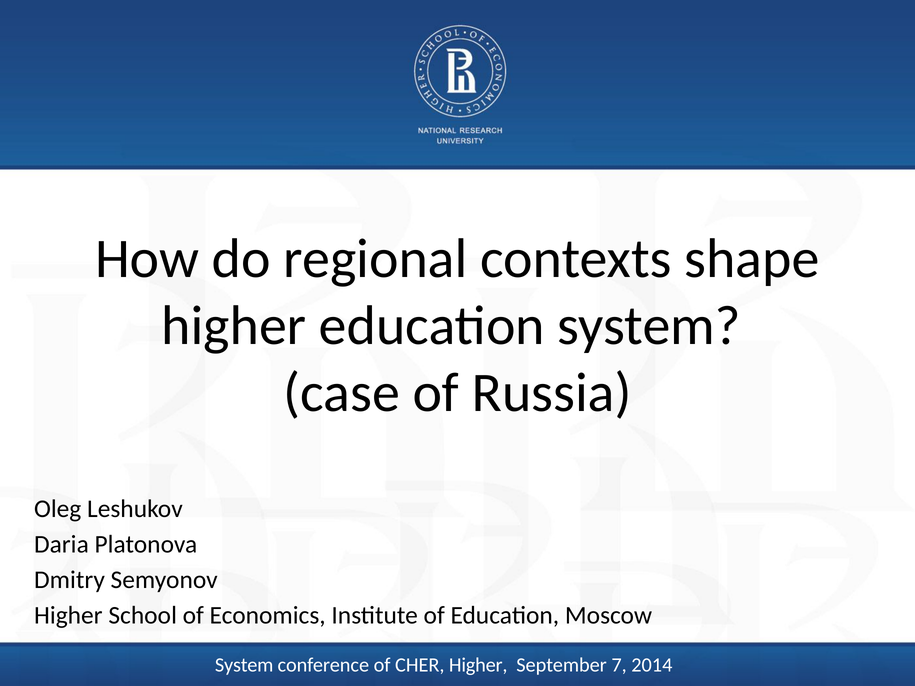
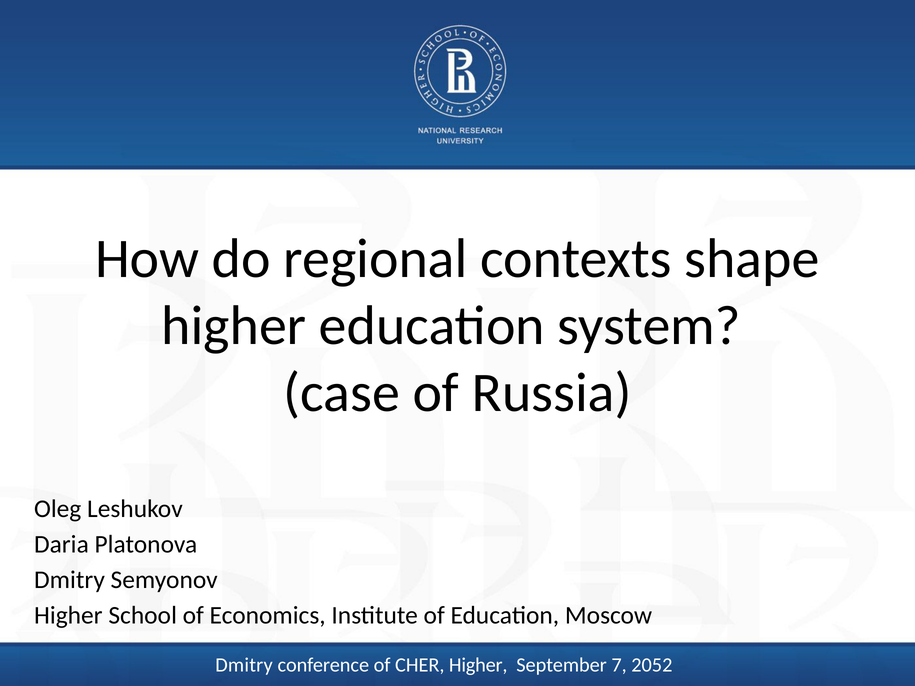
System: System -> Dmitry (244, 665)
2014: 2014 -> 2052 (652, 665)
